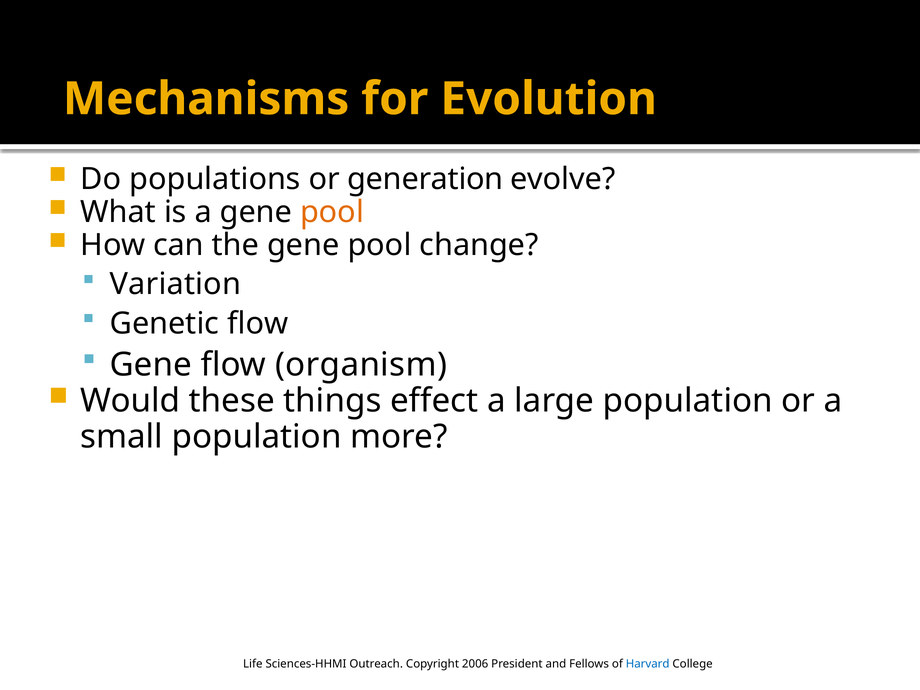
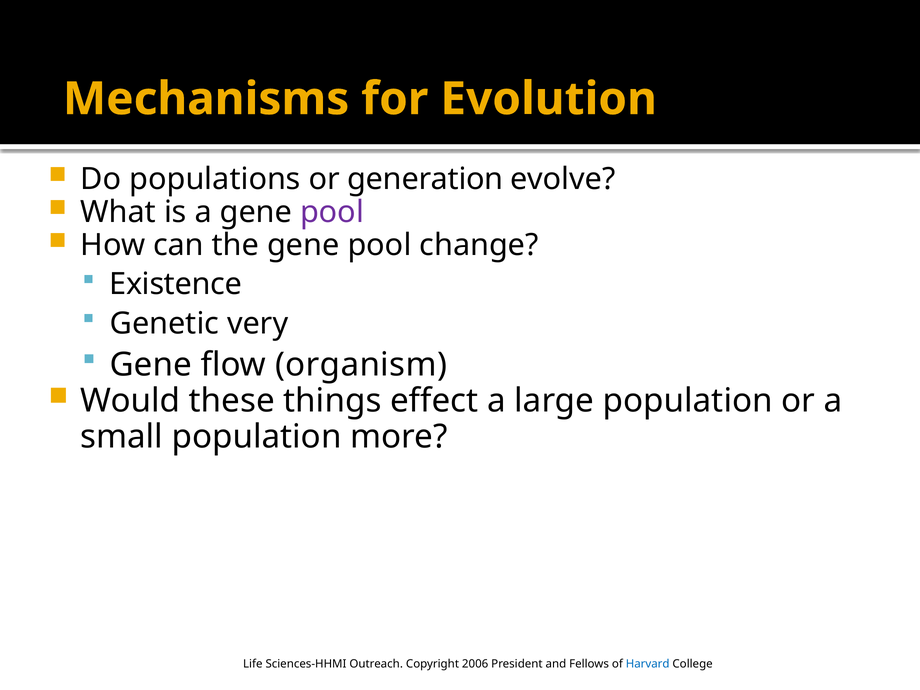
pool colour: orange -> purple (332, 212)
Variation: Variation -> Existence (176, 284)
Genetic flow: flow -> very (258, 324)
